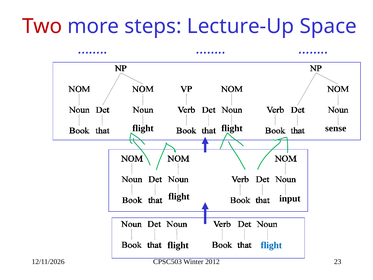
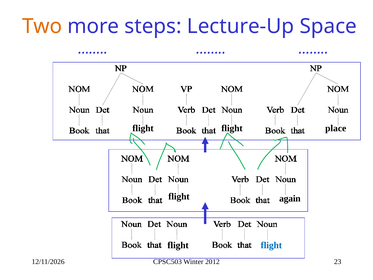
Two colour: red -> orange (42, 26)
sense: sense -> place (336, 128)
input: input -> again (290, 198)
